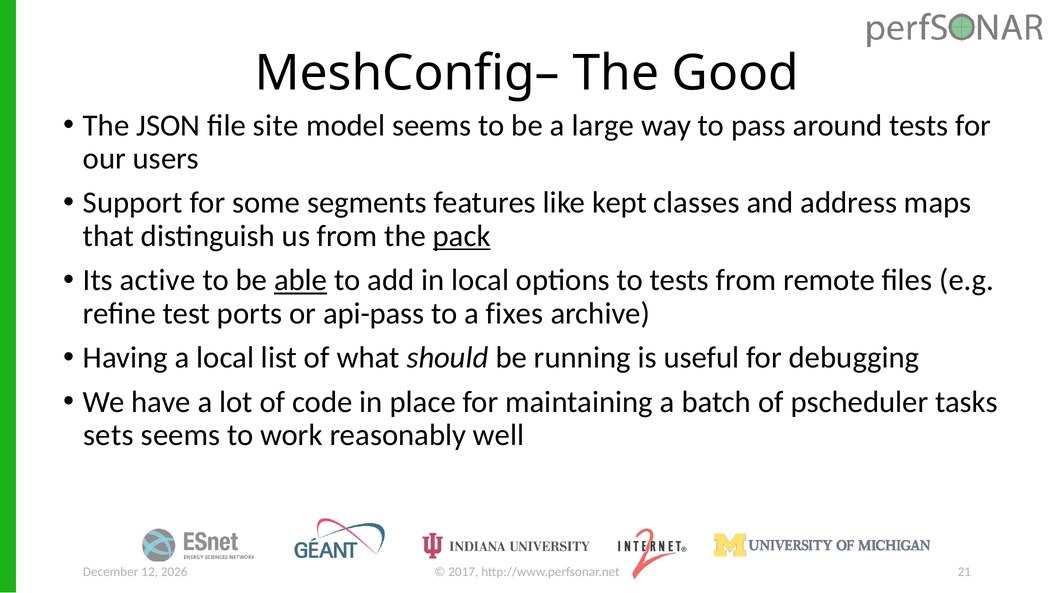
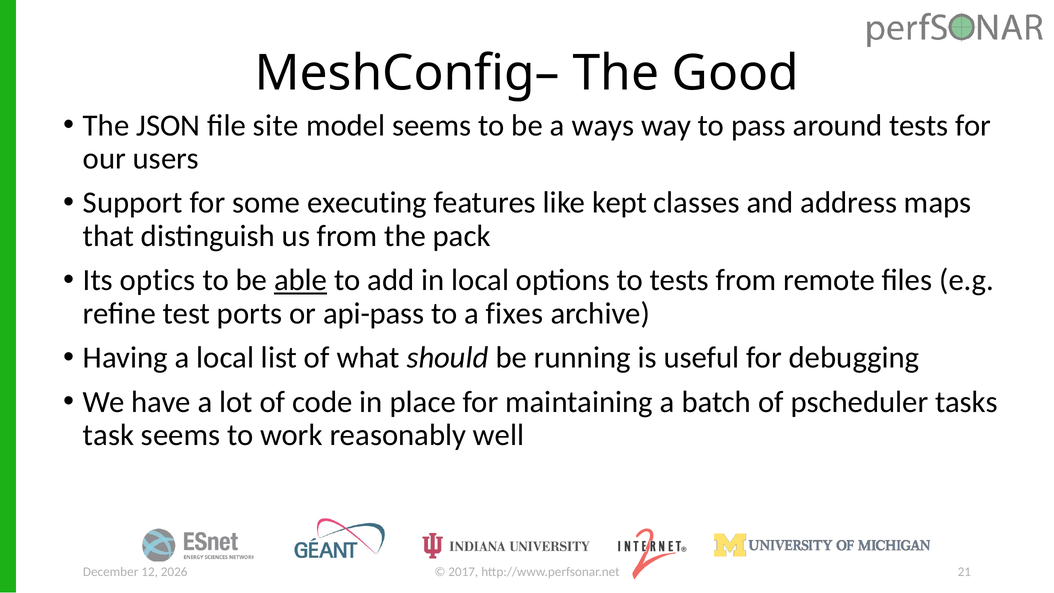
large: large -> ways (603, 125)
segments: segments -> executing (367, 203)
pack underline: present -> none (462, 236)
active: active -> optics (158, 280)
sets: sets -> task (108, 435)
